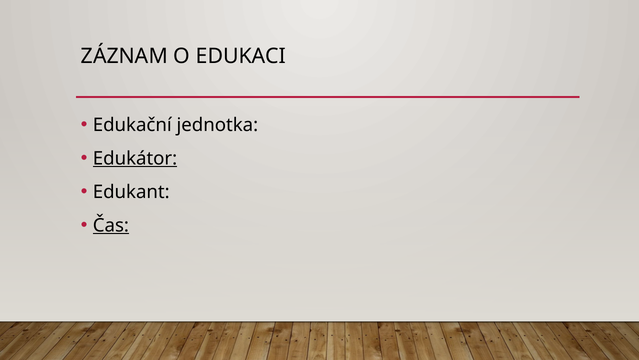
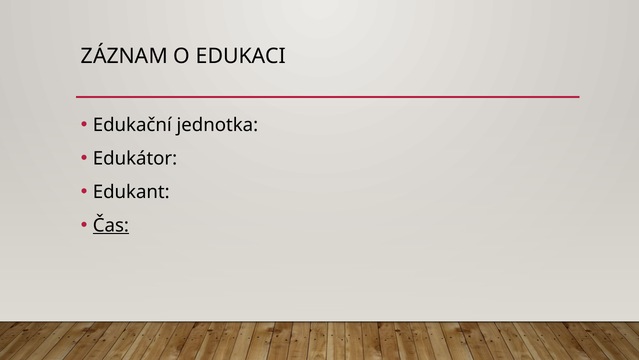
Edukátor underline: present -> none (135, 158)
